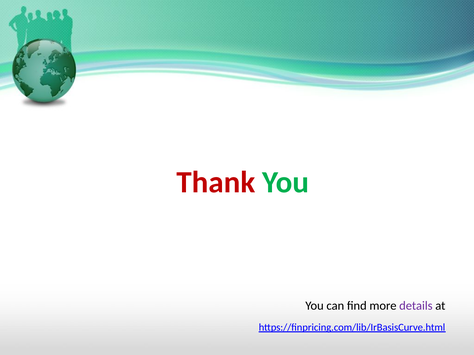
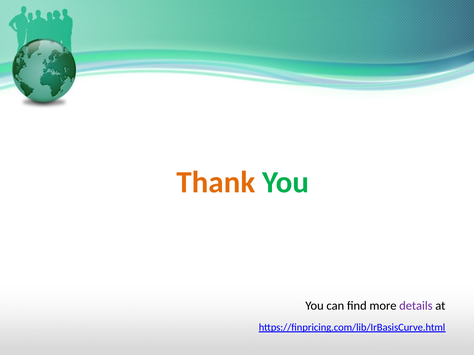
Thank colour: red -> orange (216, 183)
